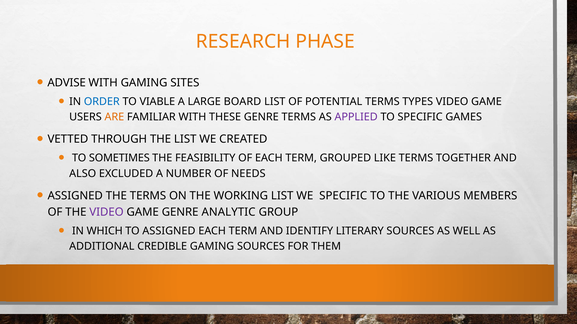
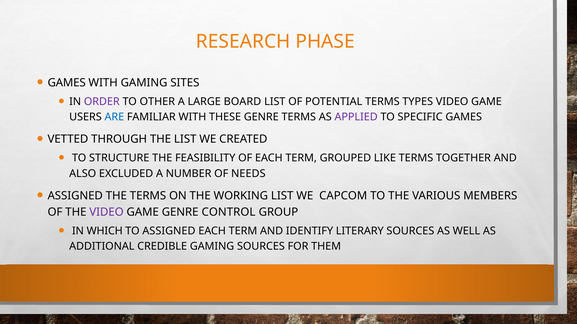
ADVISE: ADVISE -> GAMES (67, 83)
ORDER colour: blue -> purple (102, 102)
VIABLE: VIABLE -> OTHER (157, 102)
ARE colour: orange -> blue (114, 117)
SOMETIMES: SOMETIMES -> STRUCTURE (119, 158)
WE SPECIFIC: SPECIFIC -> CAPCOM (343, 196)
ANALYTIC: ANALYTIC -> CONTROL (229, 212)
